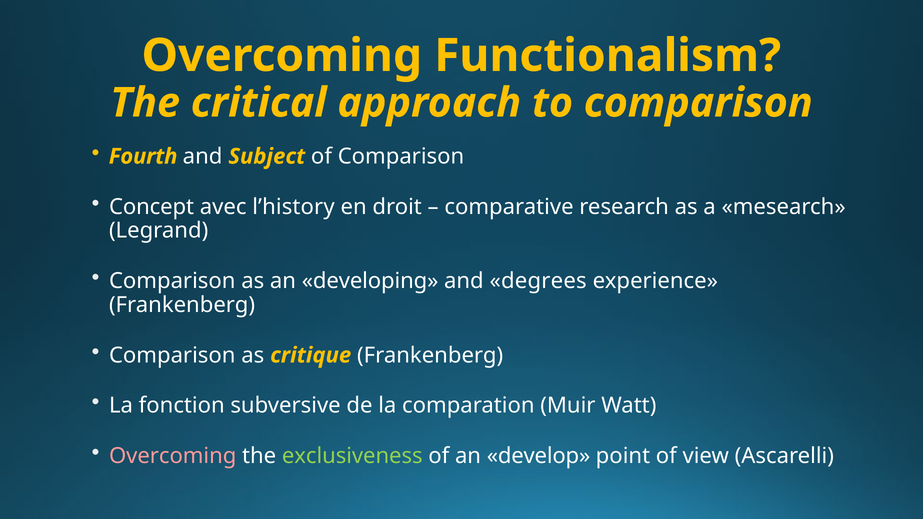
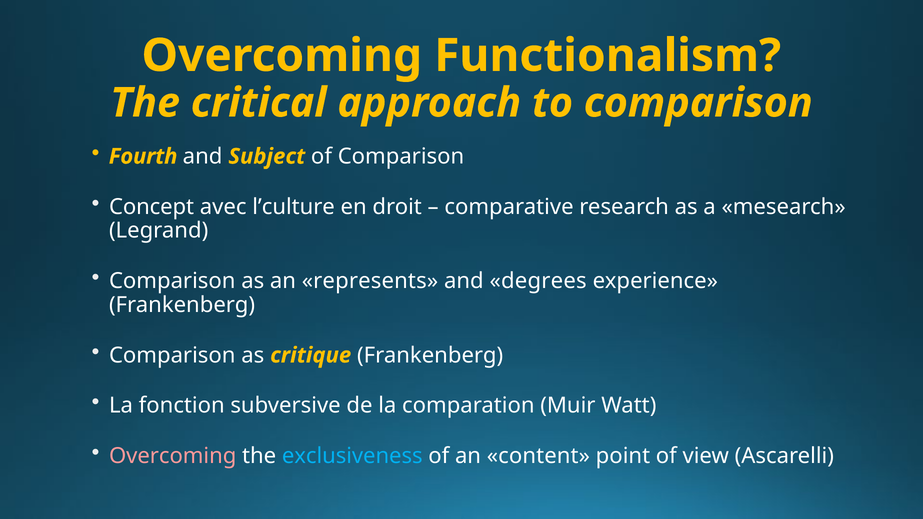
l’history: l’history -> l’culture (294, 207)
developing: developing -> represents (370, 281)
exclusiveness colour: light green -> light blue (352, 456)
develop: develop -> content (538, 456)
